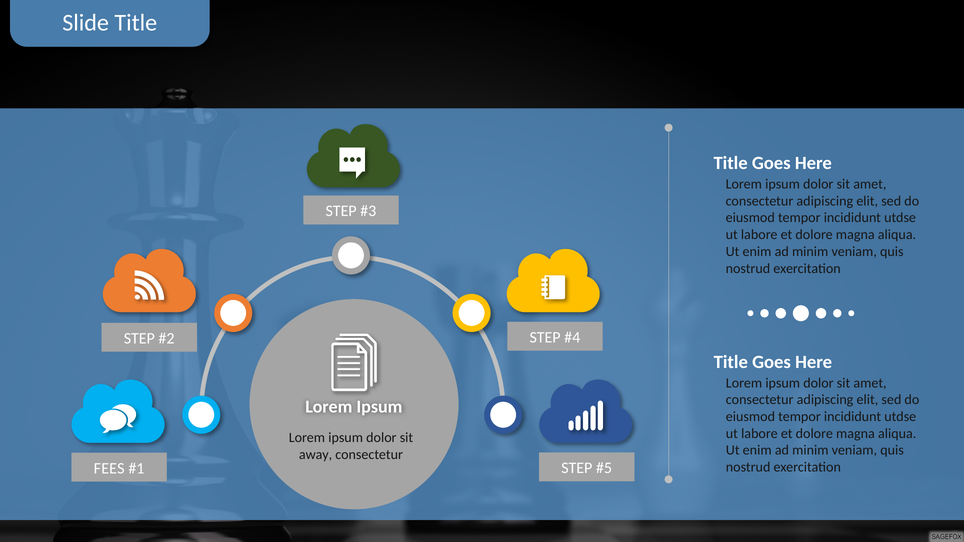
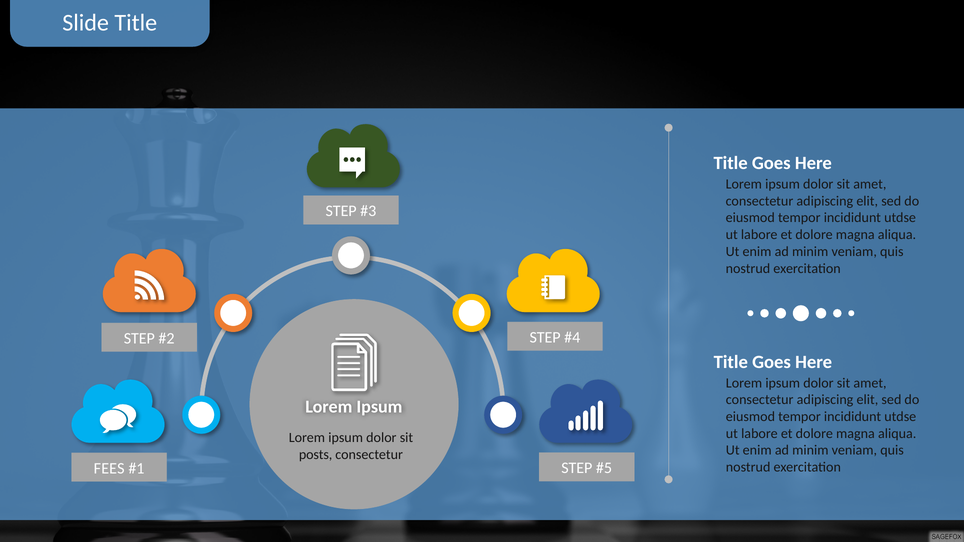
away: away -> posts (316, 455)
